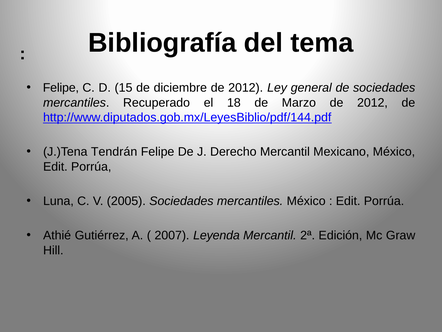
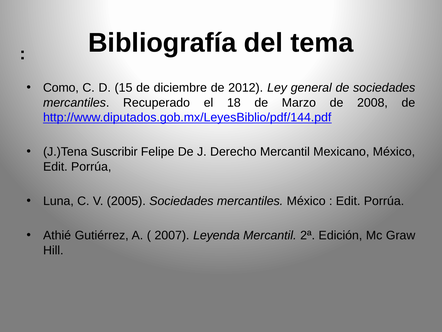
Felipe: Felipe -> Como (61, 88)
Marzo de 2012: 2012 -> 2008 (372, 103)
Tendrán: Tendrán -> Suscribir (114, 152)
